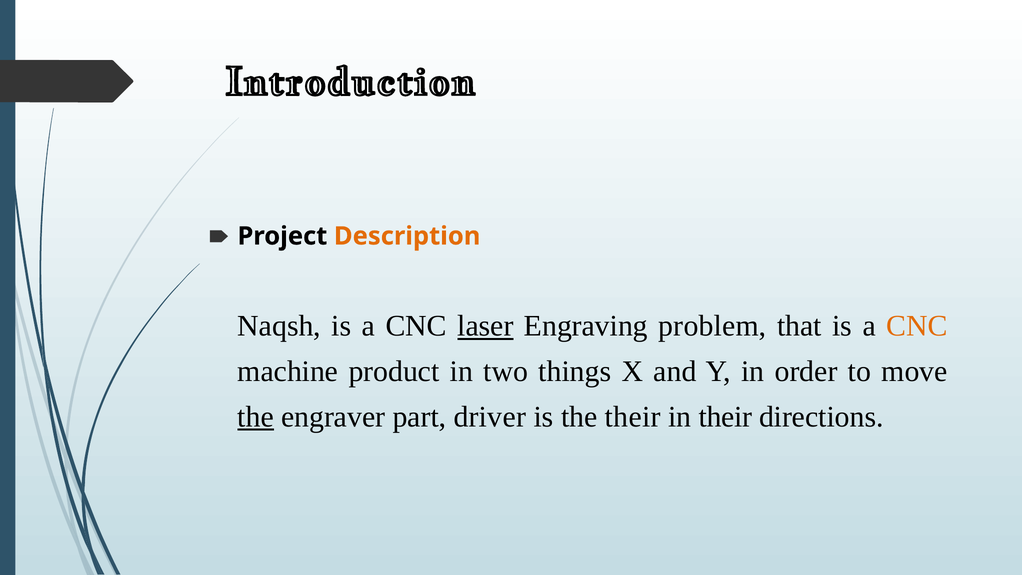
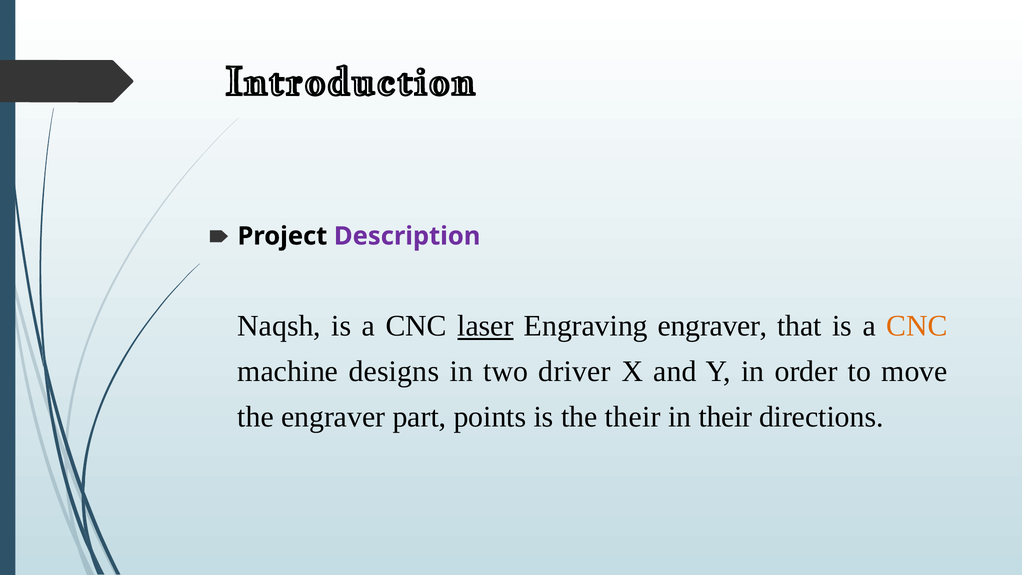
Description colour: orange -> purple (407, 236)
Engraving problem: problem -> engraver (713, 326)
product: product -> designs (394, 371)
things: things -> driver (575, 371)
the underline: present -> none (256, 417)
driver: driver -> points (490, 417)
